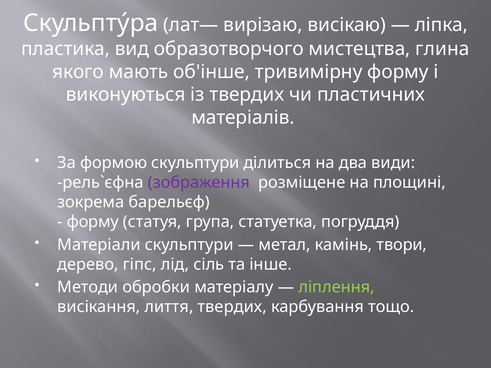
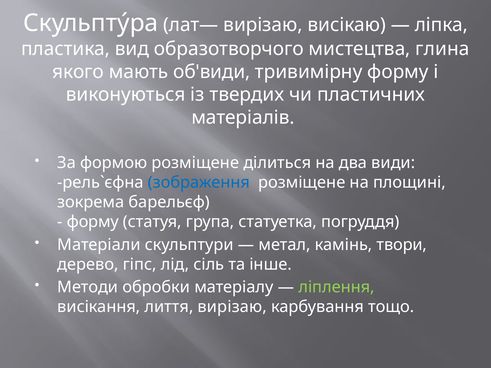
об'інше: об'інше -> об'види (212, 72)
формою скульптури: скульптури -> розміщене (195, 163)
зображення colour: purple -> blue (199, 183)
лиття твердих: твердих -> вирізаю (232, 307)
